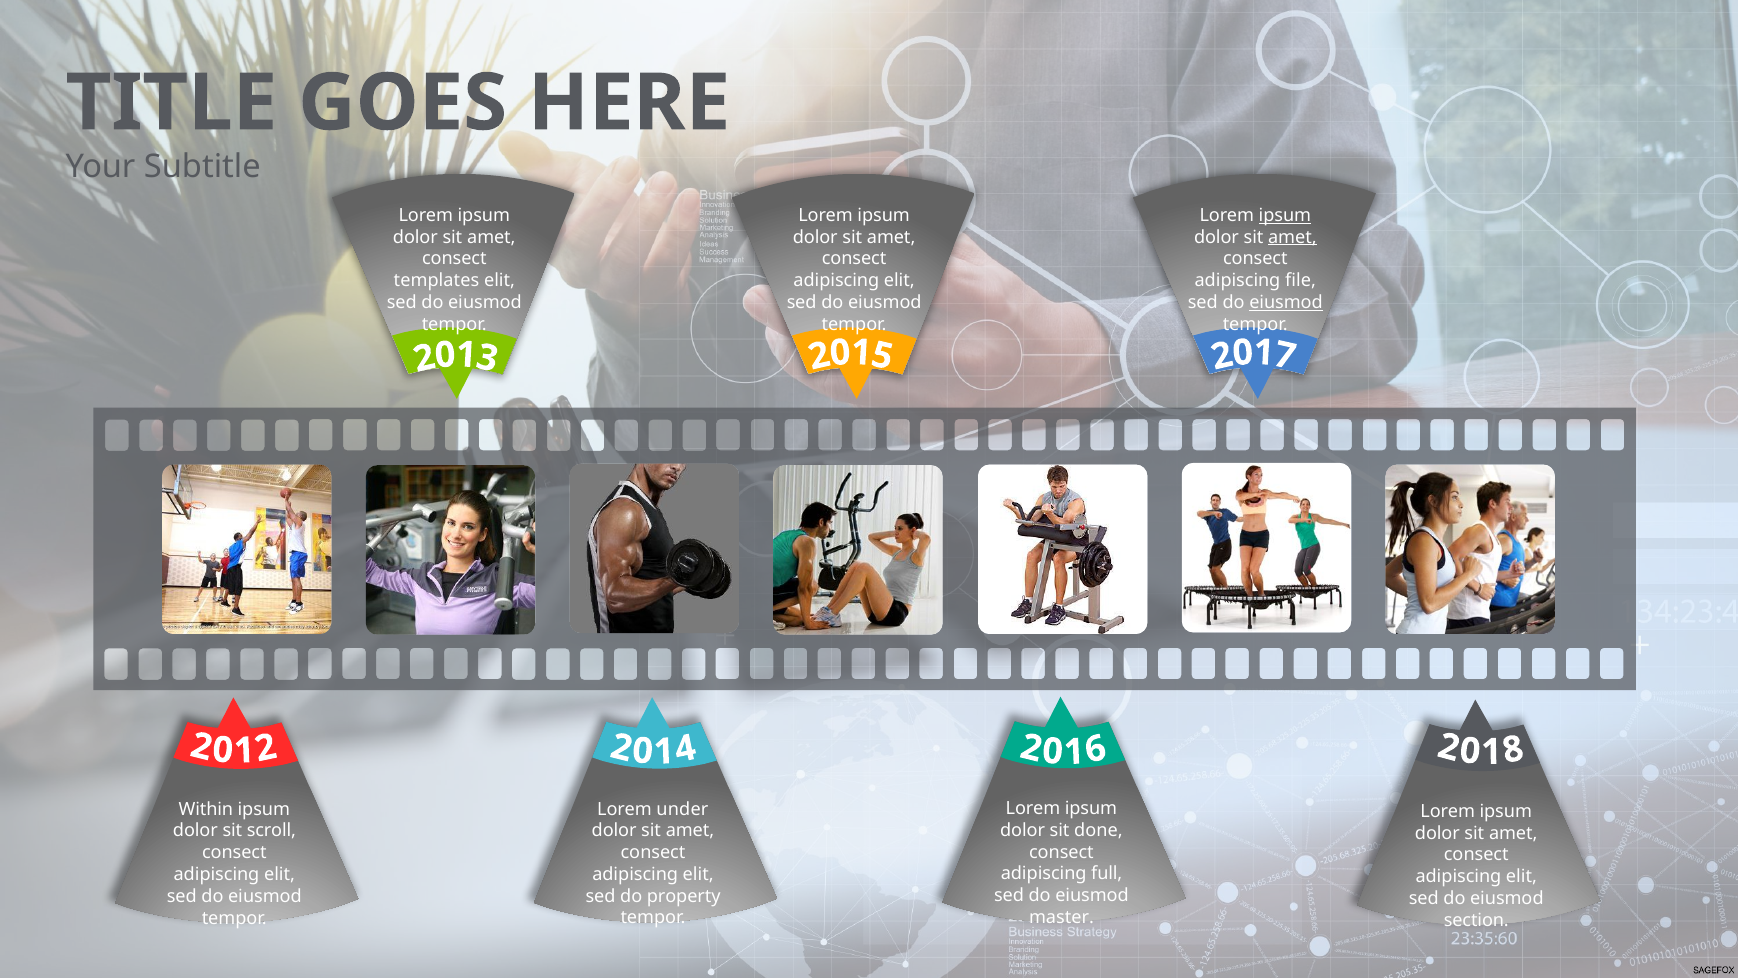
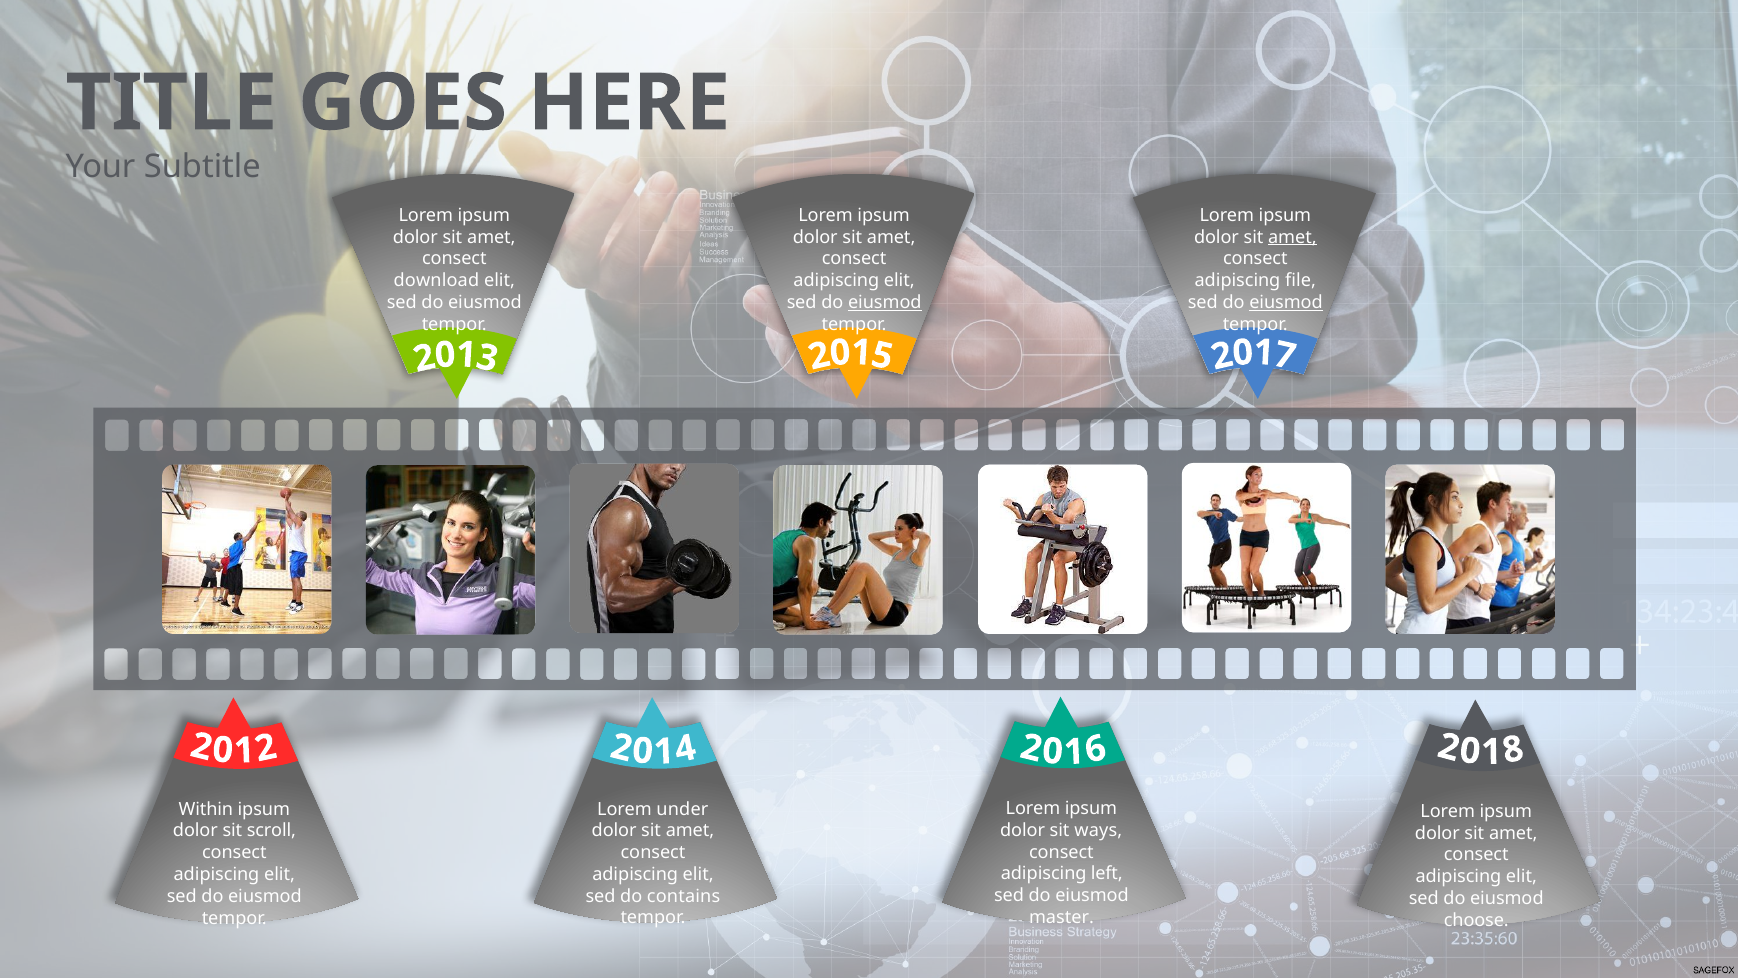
ipsum underline: present -> none (1285, 215)
templates: templates -> download (436, 281)
eiusmod underline: none -> present (885, 302)
done: done -> ways (1098, 830)
full: full -> left (1107, 874)
property: property -> contains (684, 896)
section: section -> choose (1476, 920)
